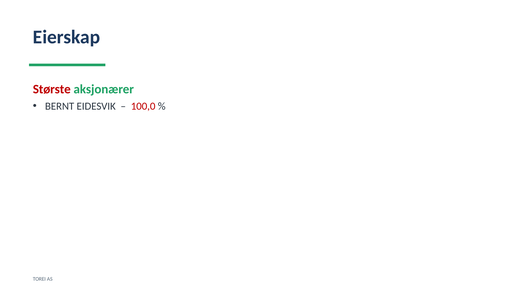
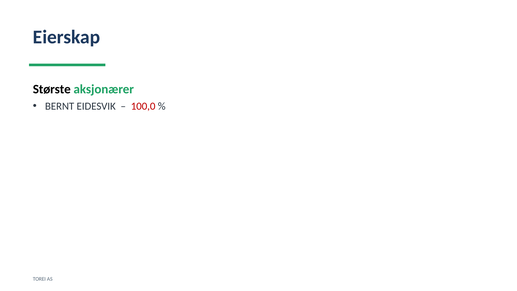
Største colour: red -> black (52, 89)
